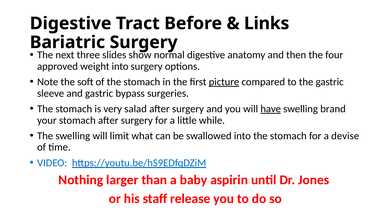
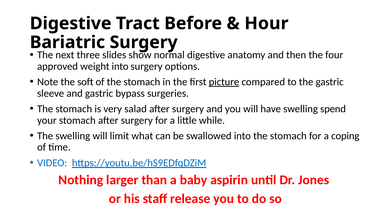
Links: Links -> Hour (266, 23)
have underline: present -> none (271, 109)
brand: brand -> spend (333, 109)
devise: devise -> coping (345, 136)
